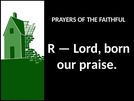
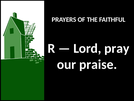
born: born -> pray (117, 48)
